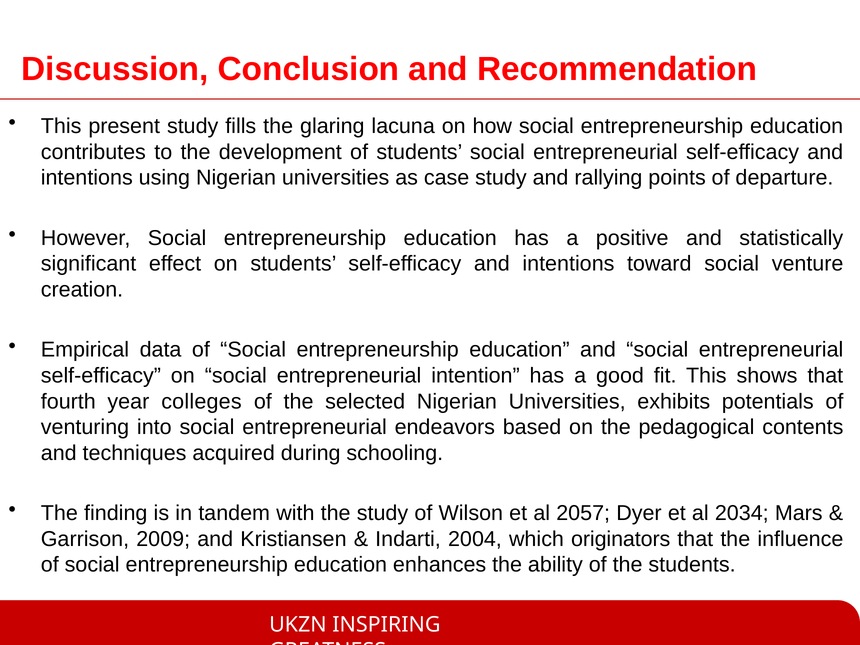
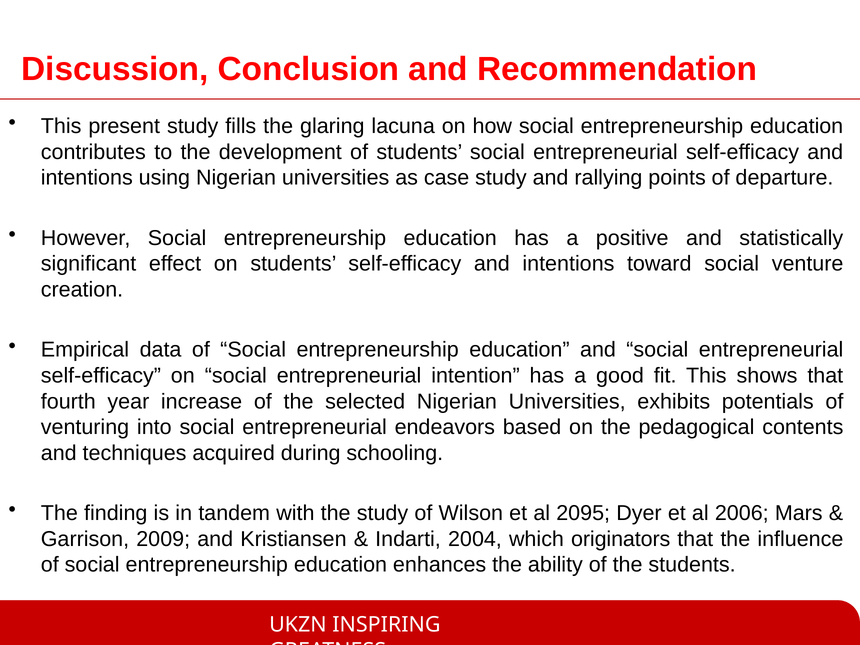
colleges: colleges -> increase (202, 401)
2057: 2057 -> 2095 (583, 513)
2034: 2034 -> 2006 (742, 513)
